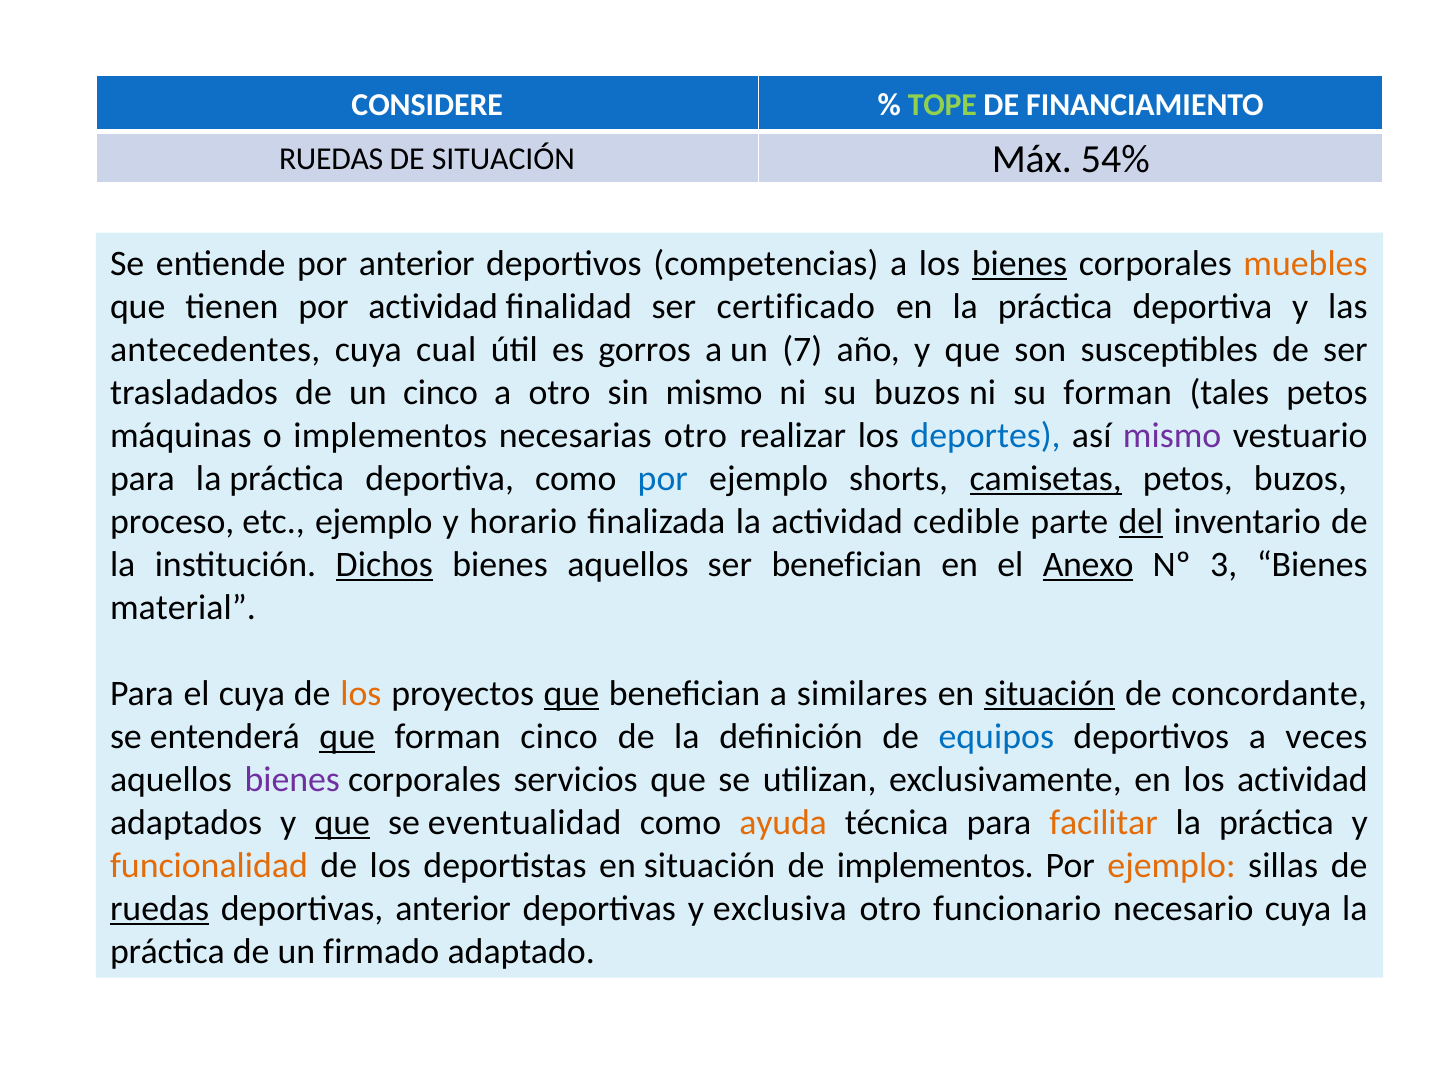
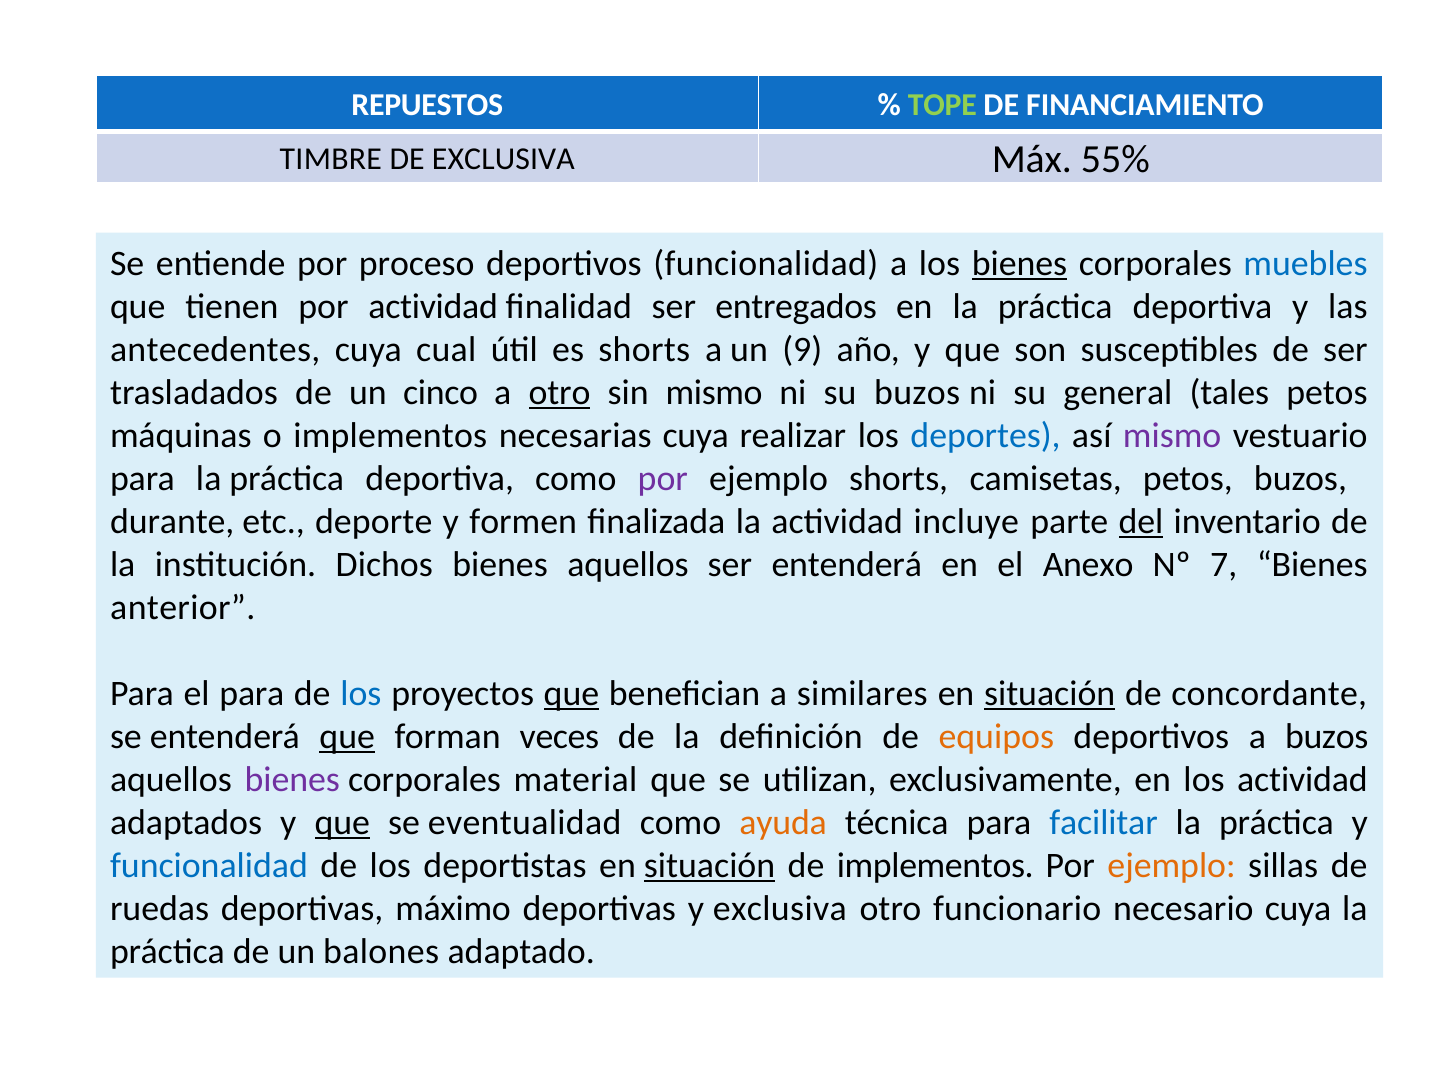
CONSIDERE: CONSIDERE -> REPUESTOS (427, 105)
RUEDAS: RUEDAS -> TIMBRE (331, 159)
DE SITUACIÓN: SITUACIÓN -> EXCLUSIVA (503, 159)
54%: 54% -> 55% (1115, 159)
por anterior: anterior -> proceso (417, 264)
deportivos competencias: competencias -> funcionalidad (766, 264)
muebles colour: orange -> blue (1306, 264)
certificado: certificado -> entregados (796, 307)
es gorros: gorros -> shorts (644, 350)
7: 7 -> 9 (802, 350)
otro underline: none -> present (560, 393)
su forman: forman -> general (1118, 393)
necesarias otro: otro -> cuya (696, 436)
por colour: blue -> purple (663, 479)
camisetas underline: present -> none (1046, 479)
proceso: proceso -> durante (172, 522)
etc ejemplo: ejemplo -> deporte (374, 522)
horario: horario -> formen (523, 522)
cedible: cedible -> incluye (966, 522)
Dichos underline: present -> none (384, 565)
ser benefician: benefician -> entenderá (847, 565)
Anexo underline: present -> none (1088, 565)
3: 3 -> 7 (1224, 565)
material: material -> anterior (183, 608)
el cuya: cuya -> para (252, 694)
los colour: orange -> blue (361, 694)
forman cinco: cinco -> veces (559, 737)
equipos colour: blue -> orange (996, 737)
a veces: veces -> buzos (1327, 737)
servicios: servicios -> material (575, 780)
facilitar colour: orange -> blue (1104, 823)
funcionalidad colour: orange -> blue (209, 866)
situación underline: none -> present (710, 866)
ruedas underline: present -> none (160, 909)
deportivas anterior: anterior -> máximo (453, 909)
firmado: firmado -> balones (381, 952)
